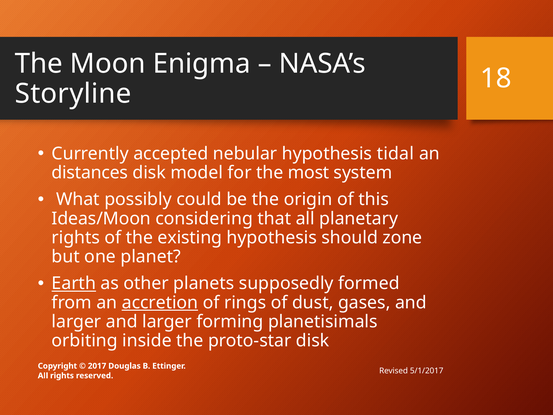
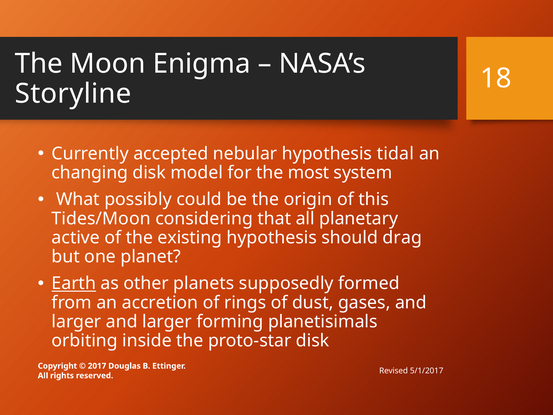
distances: distances -> changing (90, 173)
Ideas/Moon: Ideas/Moon -> Tides/Moon (101, 218)
rights: rights -> active (76, 237)
zone: zone -> drag (402, 237)
accretion underline: present -> none (160, 302)
